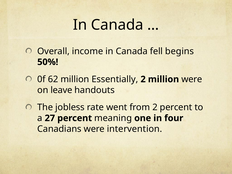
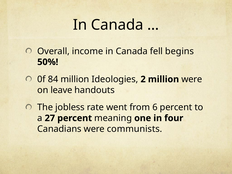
62: 62 -> 84 (53, 79)
Essentially: Essentially -> Ideologies (115, 79)
from 2: 2 -> 6 (155, 107)
intervention: intervention -> communists (135, 129)
